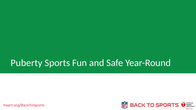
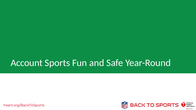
Puberty: Puberty -> Account (27, 63)
